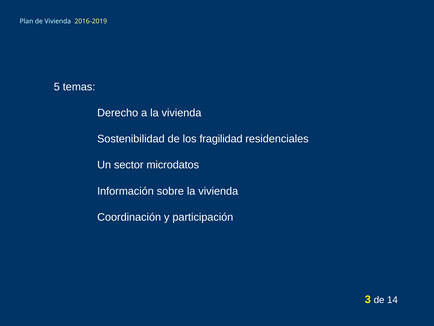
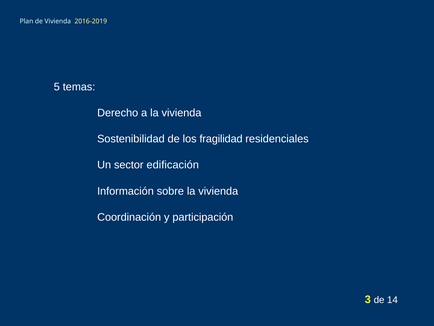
microdatos: microdatos -> edificación (173, 165)
